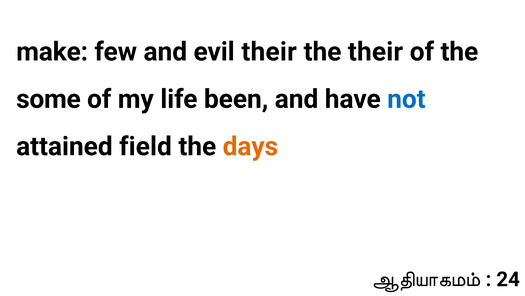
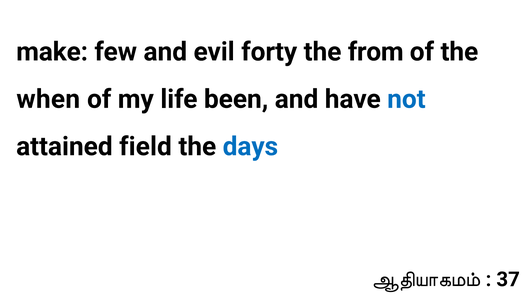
evil their: their -> forty (269, 52)
the their: their -> from (376, 52)
some: some -> when (48, 99)
days colour: orange -> blue (250, 146)
24: 24 -> 37 (508, 279)
